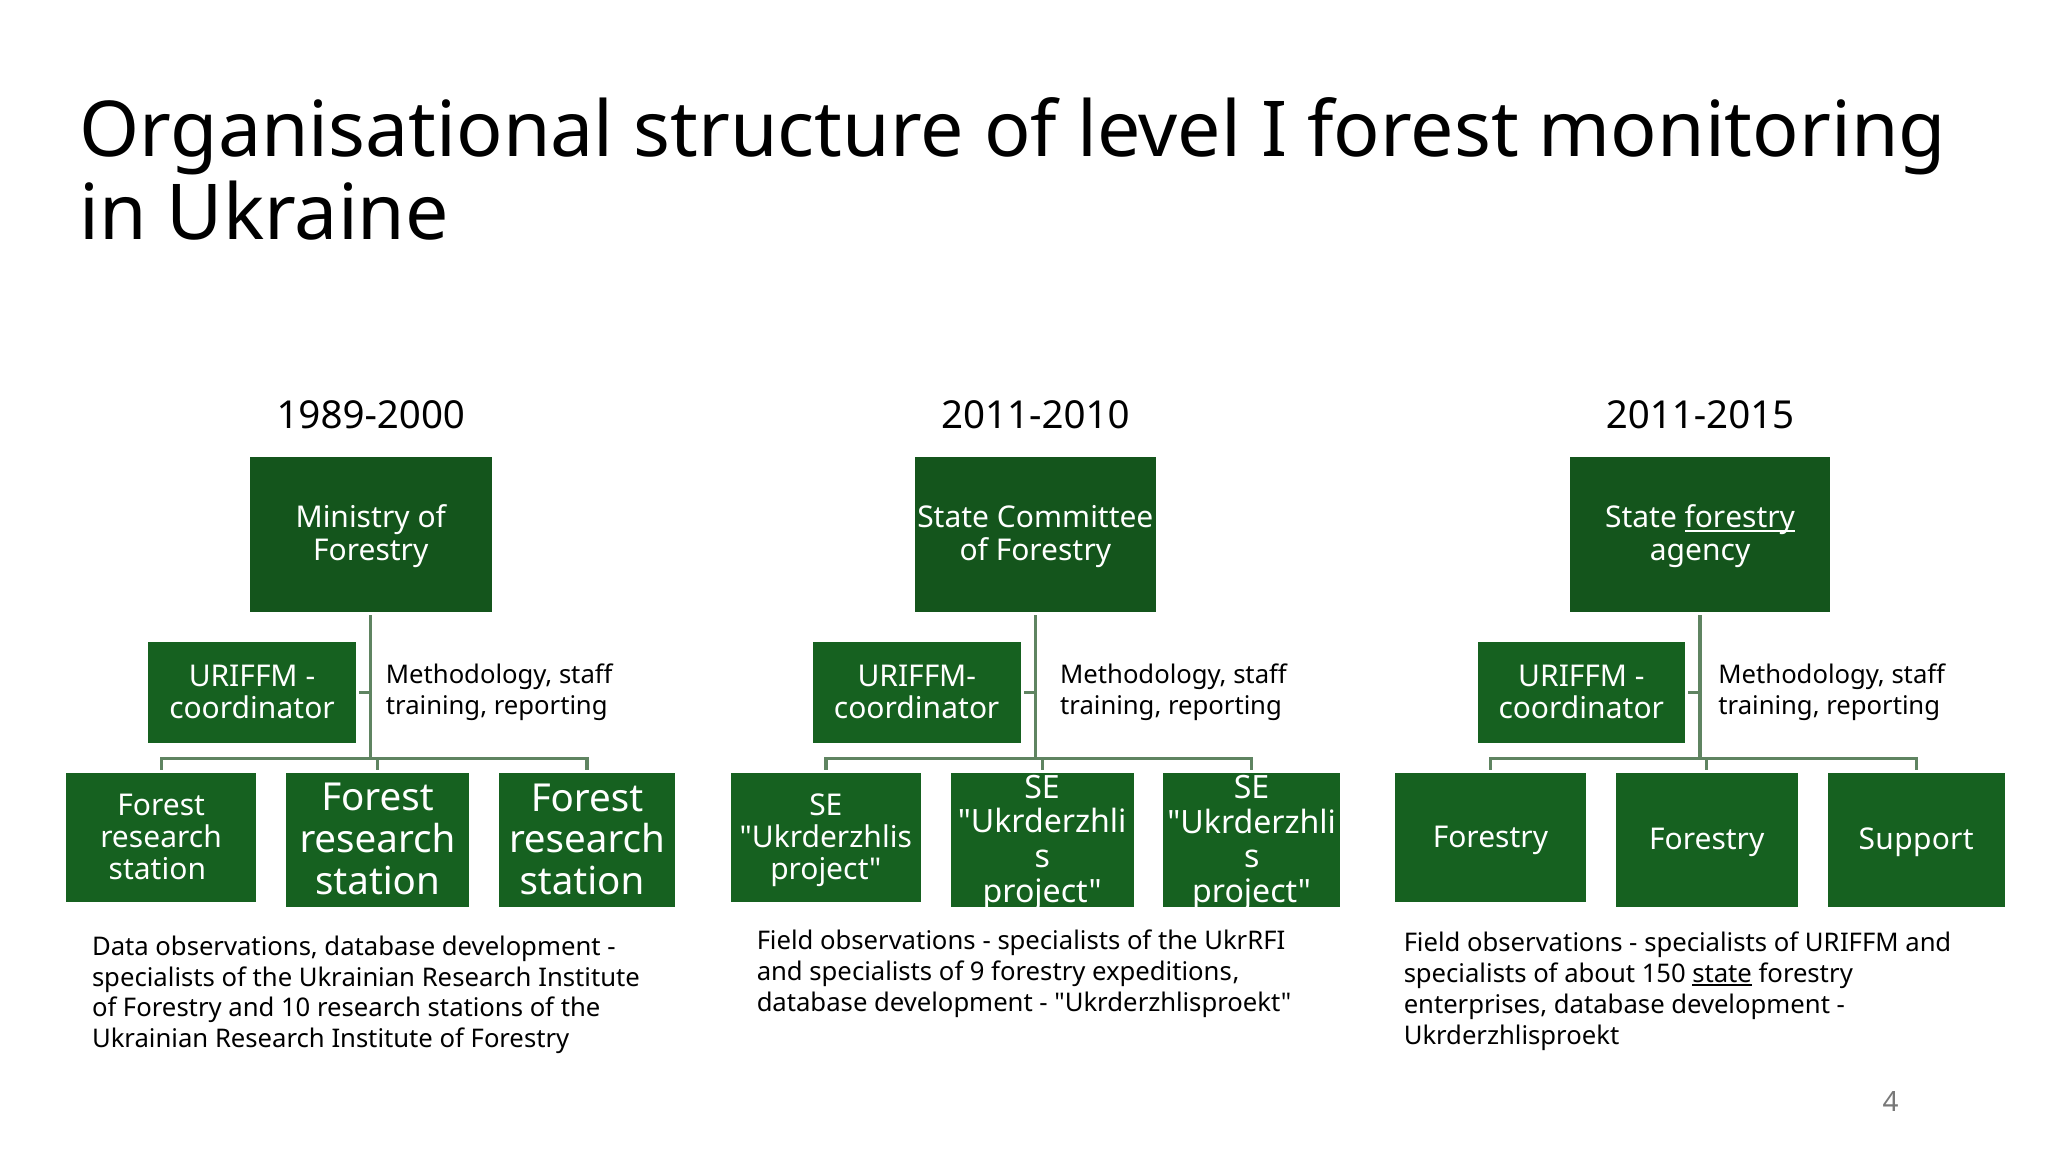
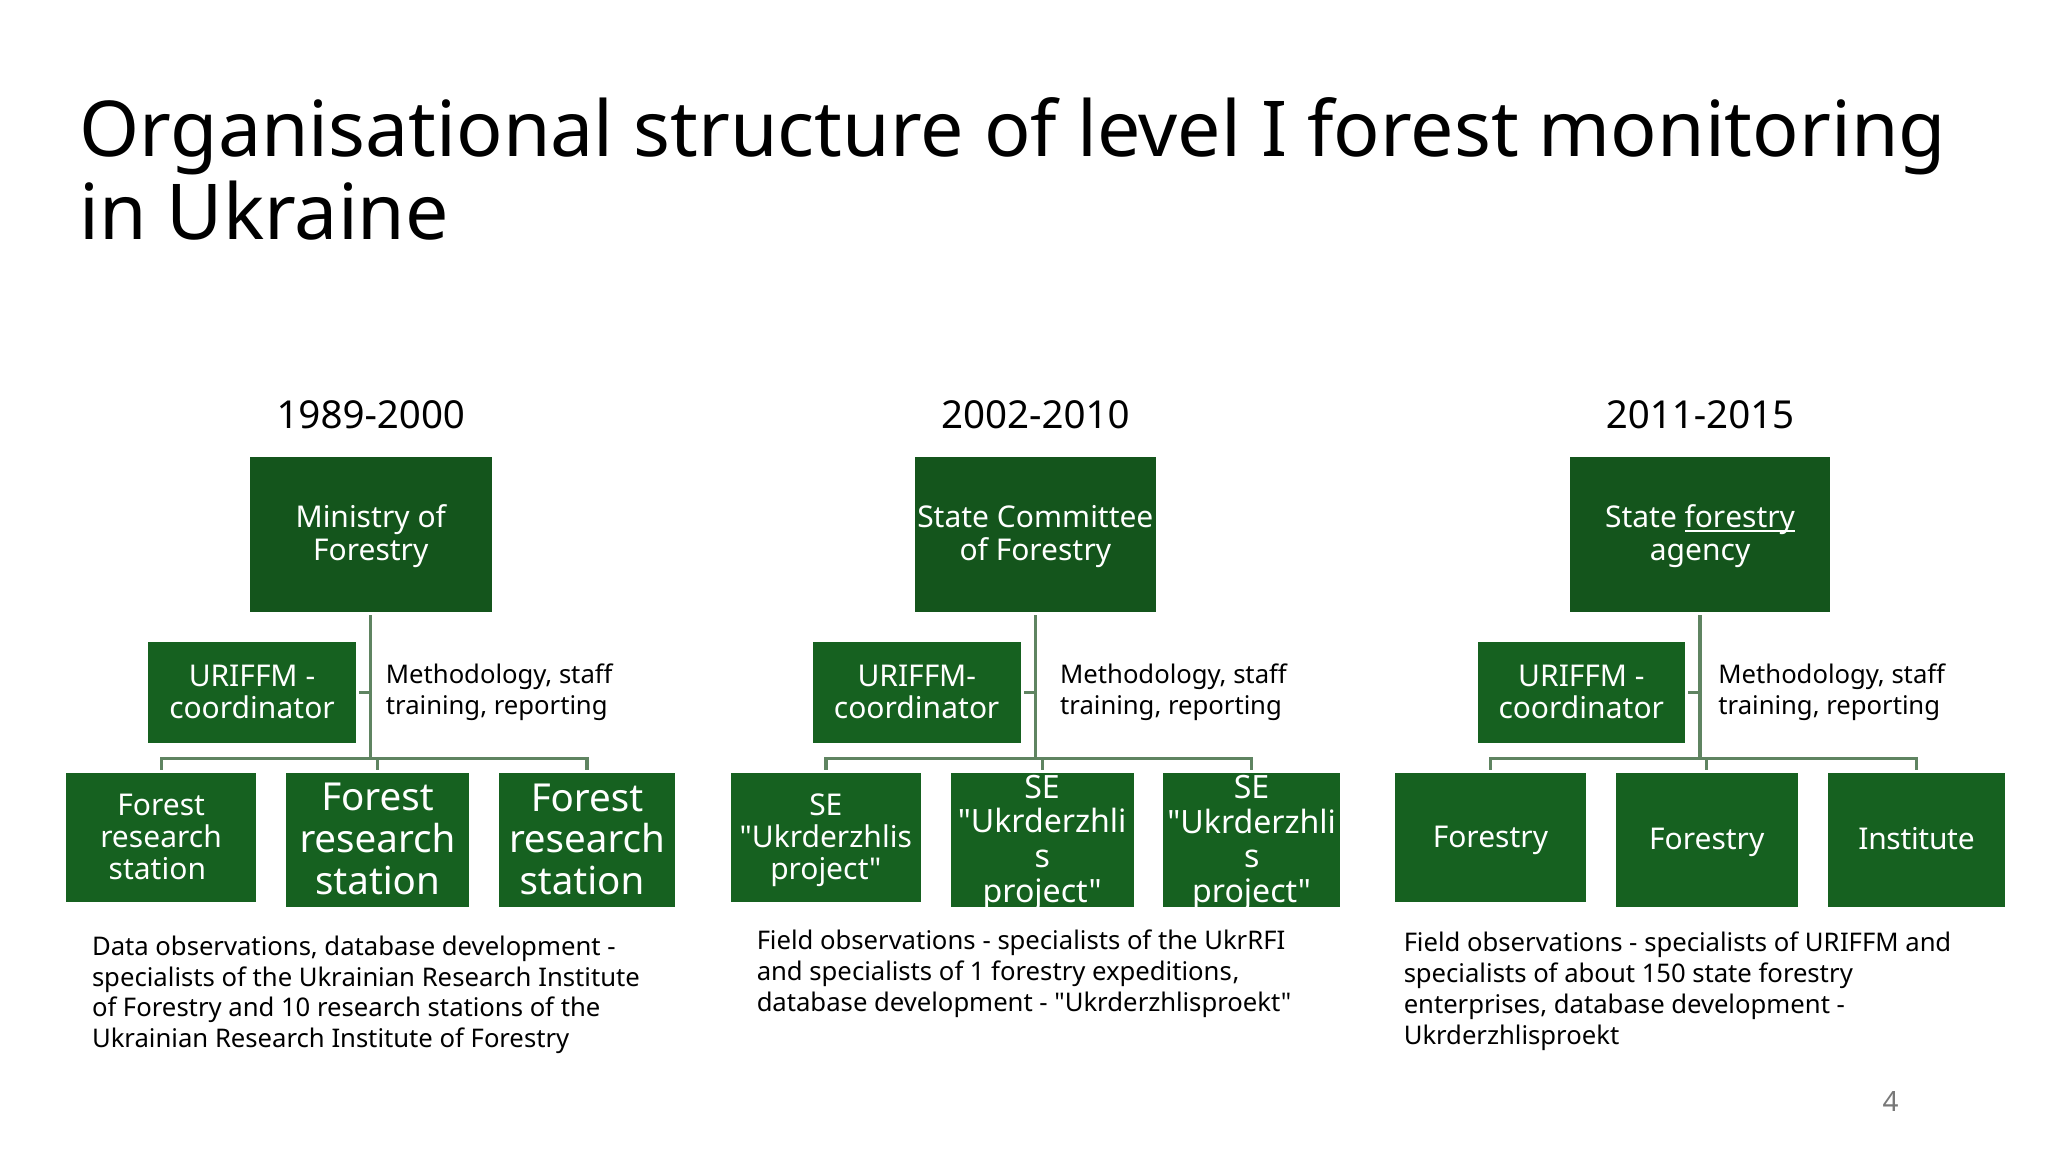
2011-2010: 2011-2010 -> 2002-2010 (1035, 416)
Forestry Support: Support -> Institute (1917, 840)
9: 9 -> 1 (977, 972)
state underline: present -> none (1722, 974)
